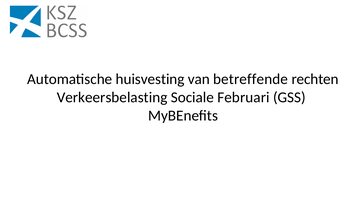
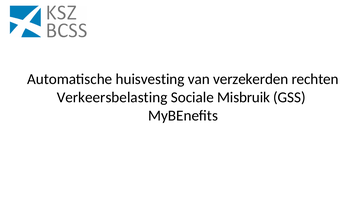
betreffende: betreffende -> verzekerden (251, 79)
Februari: Februari -> Misbruik (244, 97)
